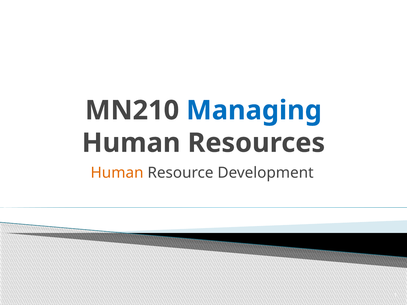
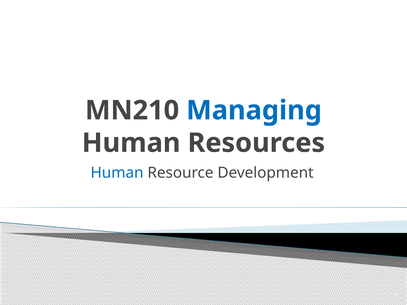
Human colour: orange -> blue (117, 173)
